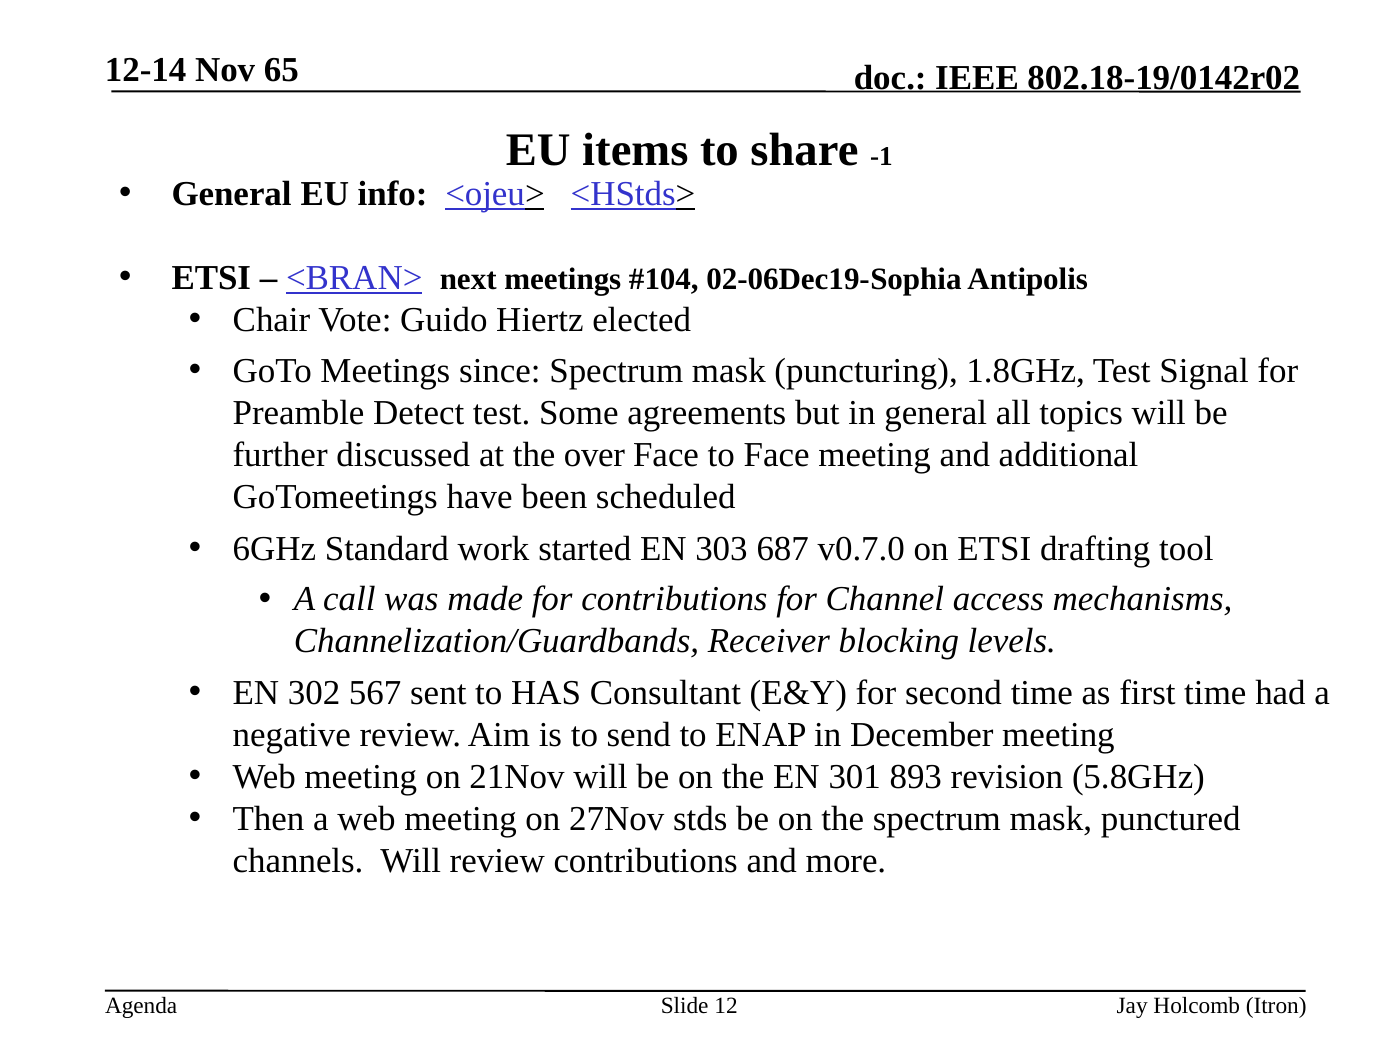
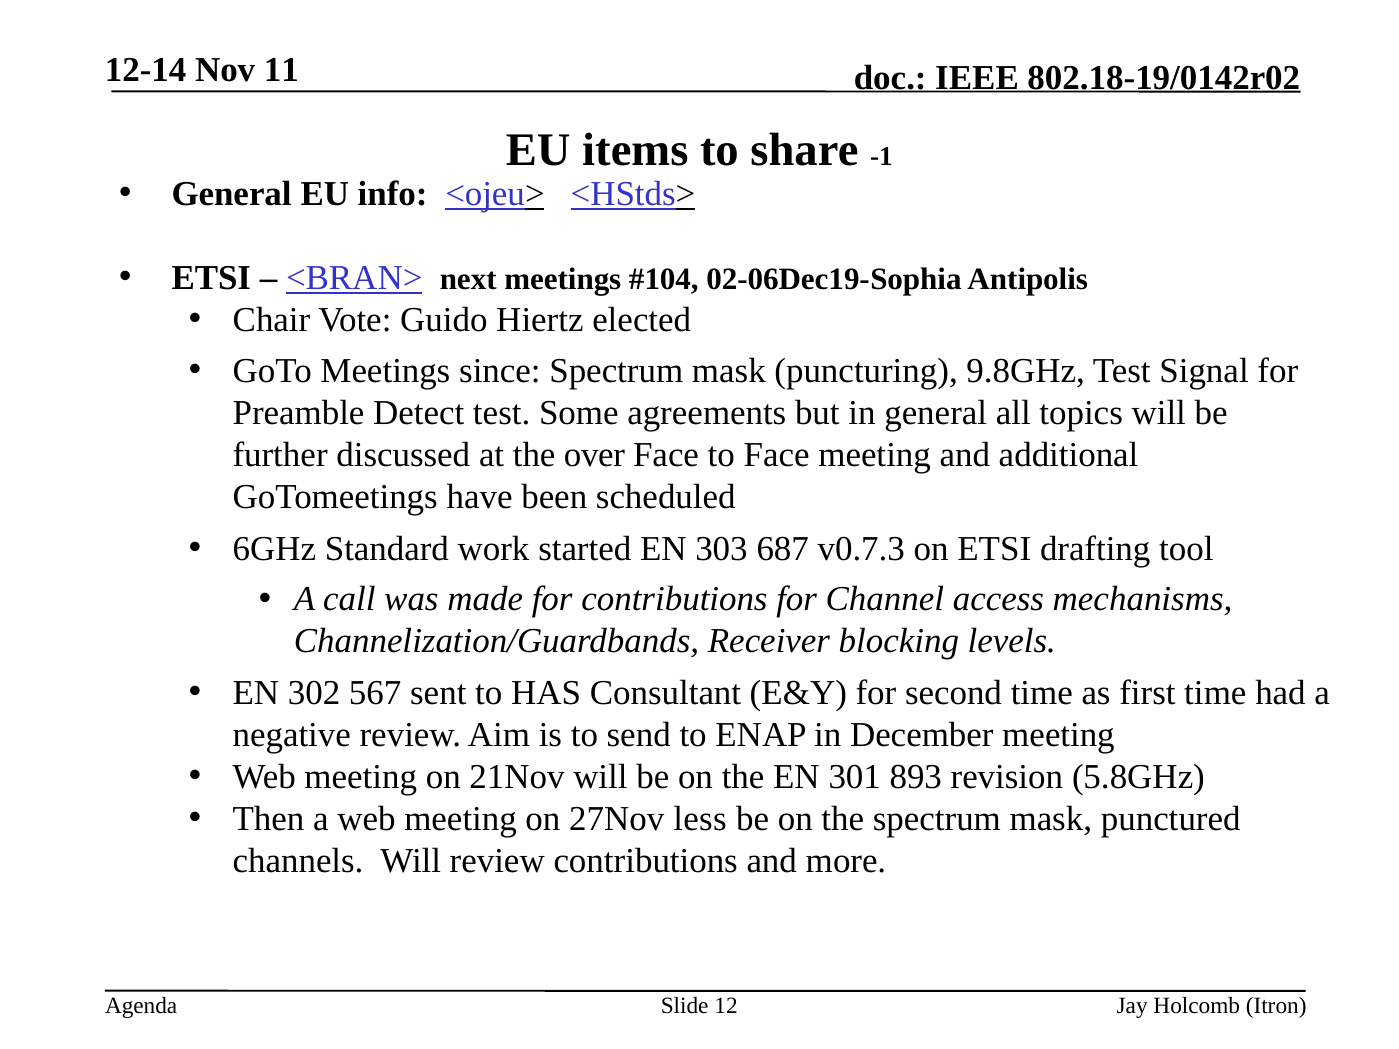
65: 65 -> 11 (281, 70)
1.8GHz: 1.8GHz -> 9.8GHz (1026, 371)
v0.7.0: v0.7.0 -> v0.7.3 (861, 549)
stds: stds -> less (700, 819)
